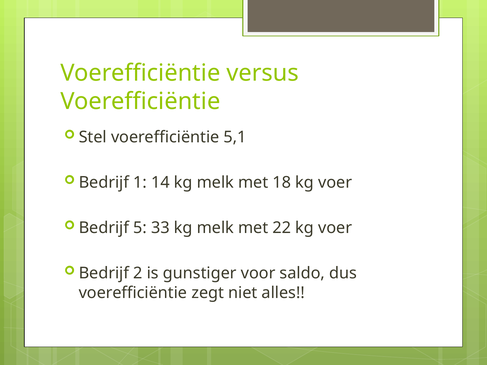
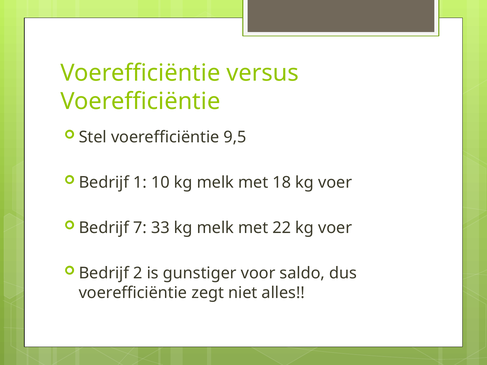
5,1: 5,1 -> 9,5 (235, 137)
14: 14 -> 10 (160, 183)
5: 5 -> 7 (140, 228)
